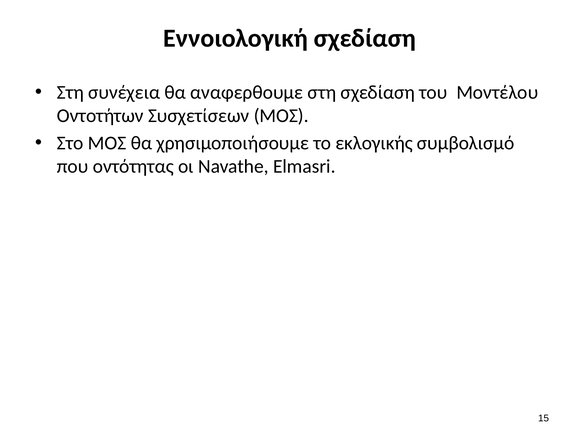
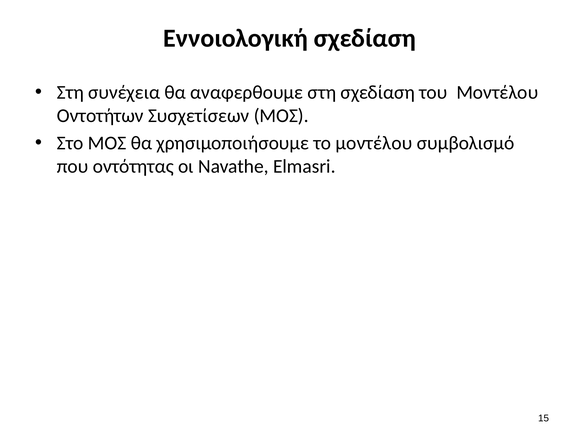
το εκλογικής: εκλογικής -> μοντέλου (374, 143)
